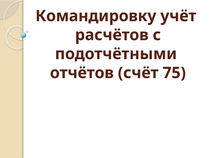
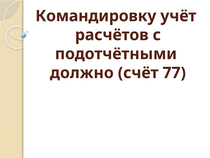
отчётов: отчётов -> должно (82, 73)
75: 75 -> 77 (174, 73)
